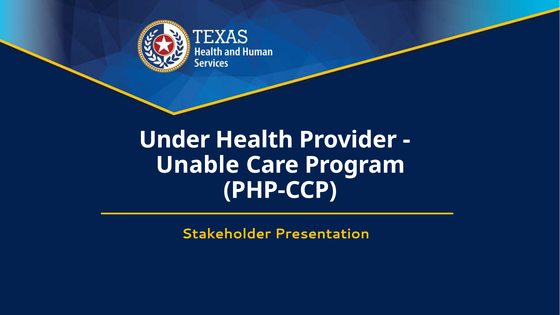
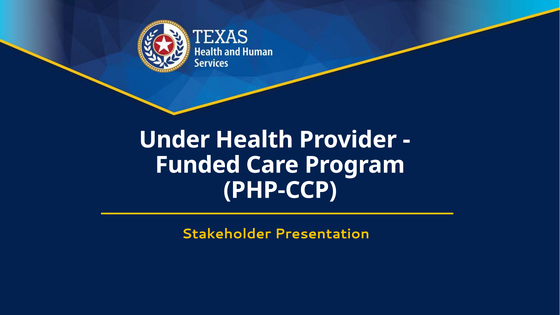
Unable: Unable -> Funded (198, 165)
